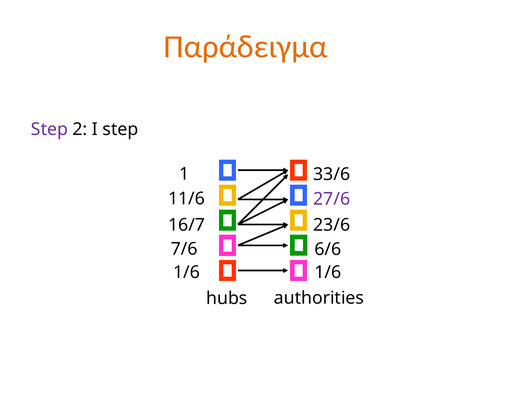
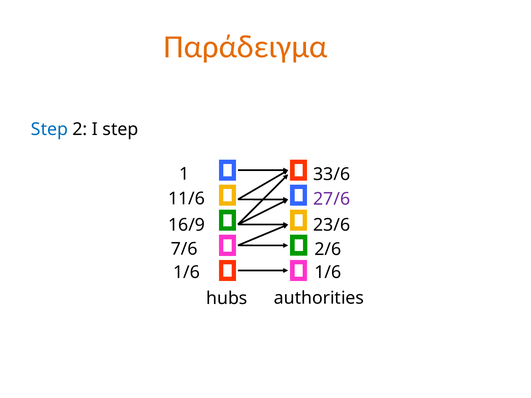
Step colour: purple -> blue (49, 129)
16/7: 16/7 -> 16/9 (187, 225)
6/6: 6/6 -> 2/6 (328, 250)
